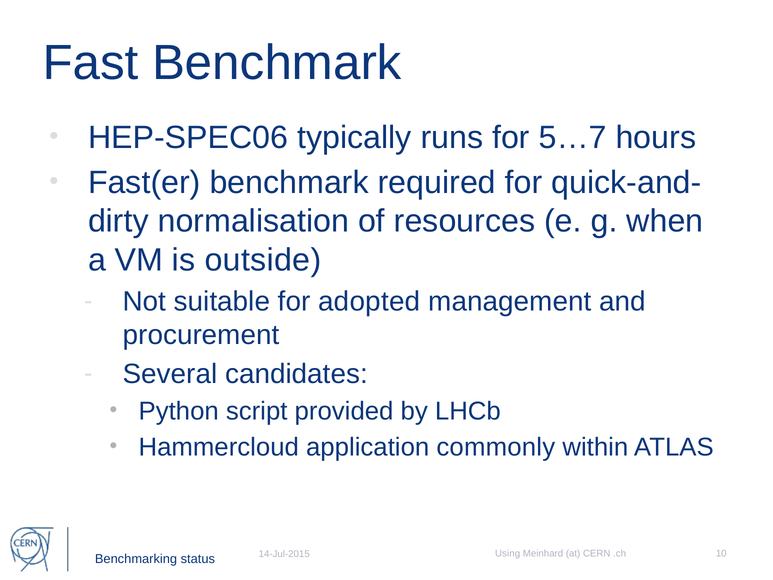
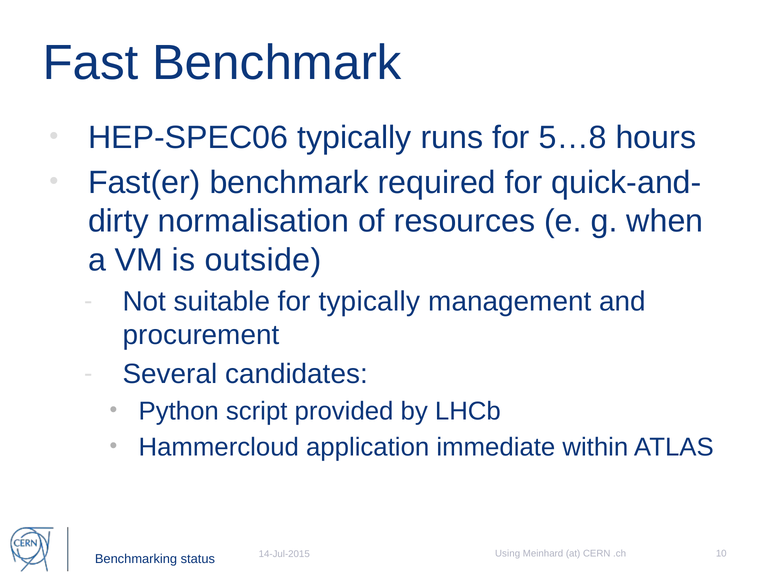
5…7: 5…7 -> 5…8 (573, 137)
for adopted: adopted -> typically (369, 301)
commonly: commonly -> immediate (496, 447)
